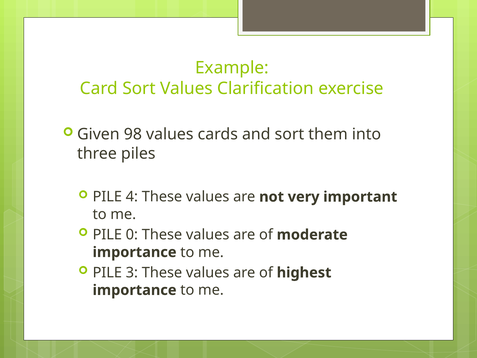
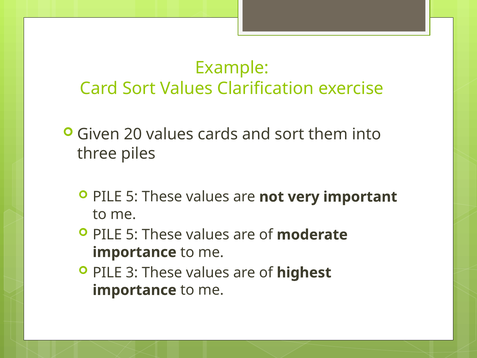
98: 98 -> 20 (133, 134)
4: 4 -> 5 (132, 197)
0: 0 -> 5 (132, 235)
